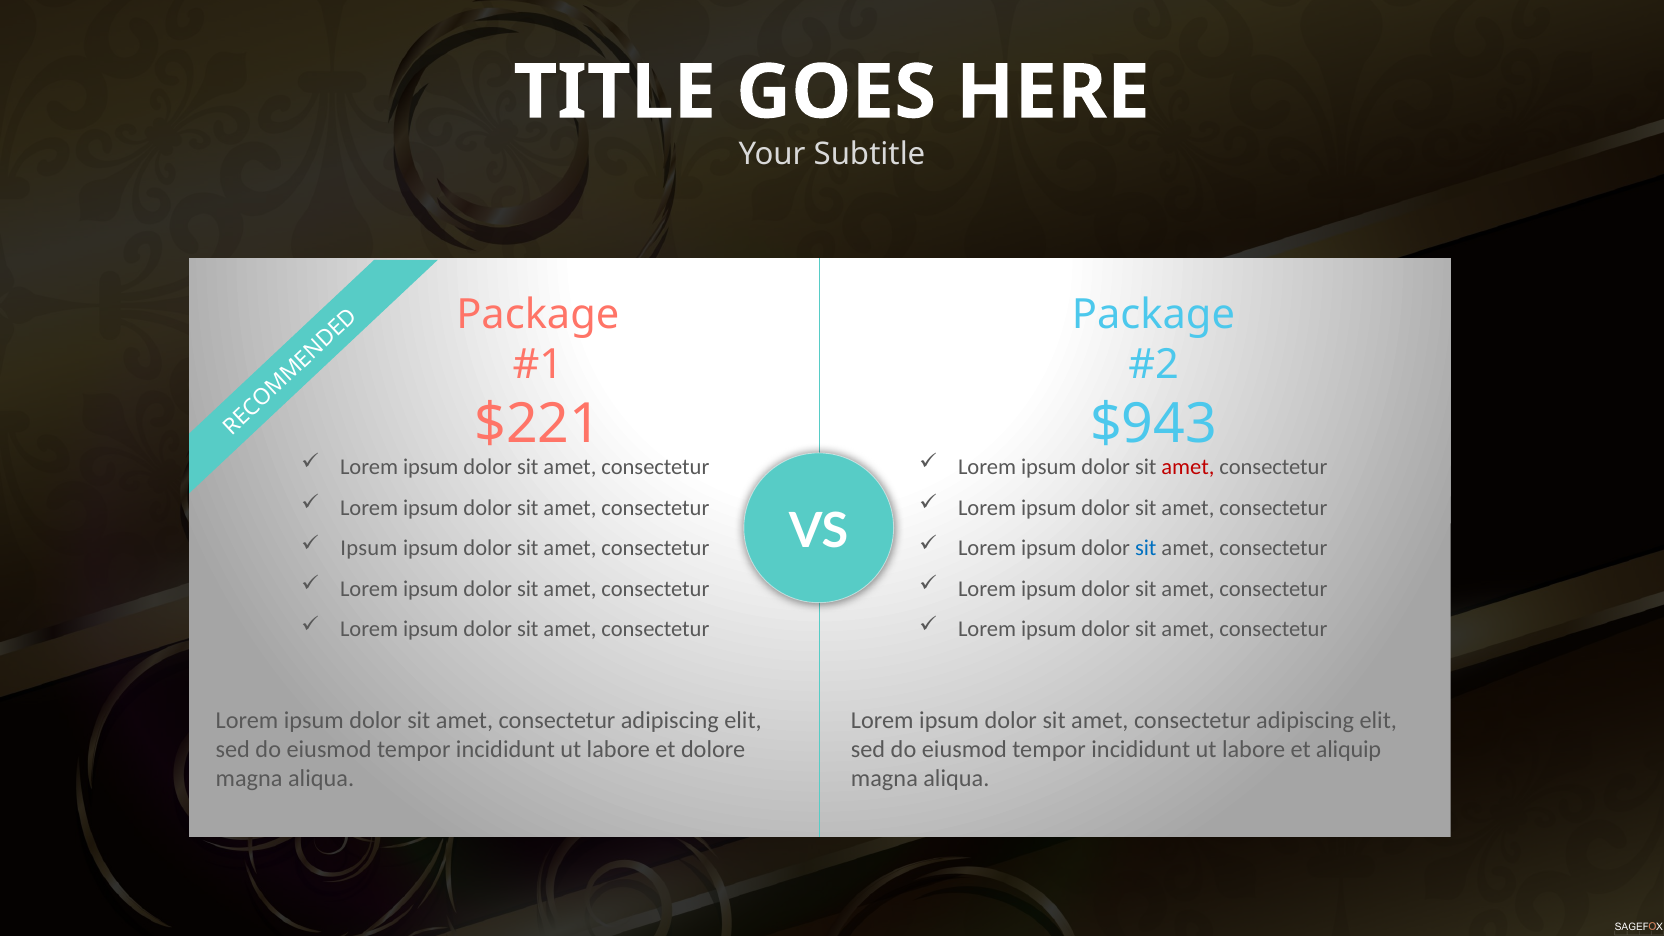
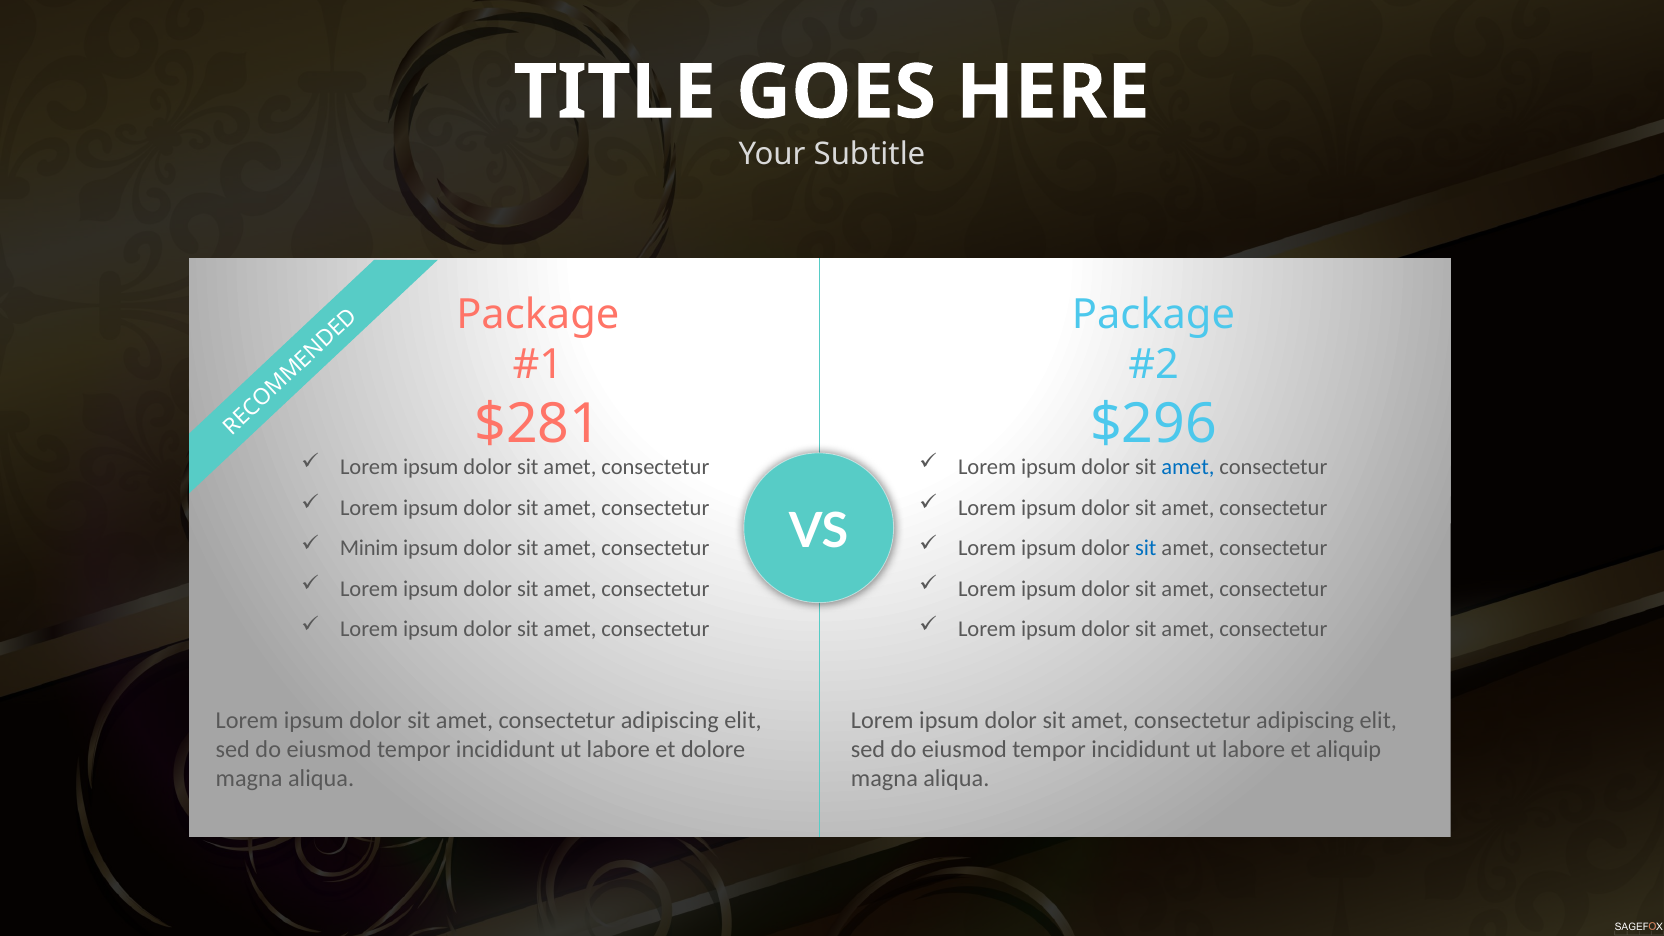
$221: $221 -> $281 (538, 424)
$943: $943 -> $296 (1154, 424)
amet colour: red -> blue (1188, 467)
Ipsum: Ipsum -> Minim (369, 548)
